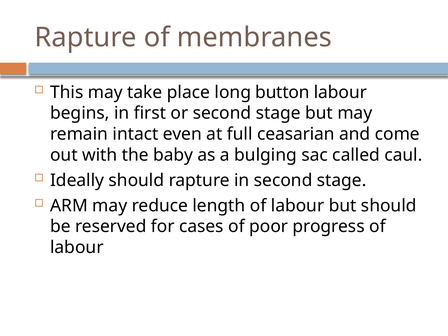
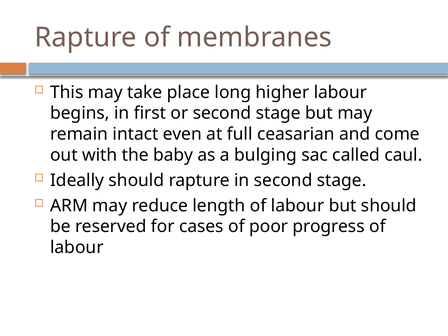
button: button -> higher (282, 92)
